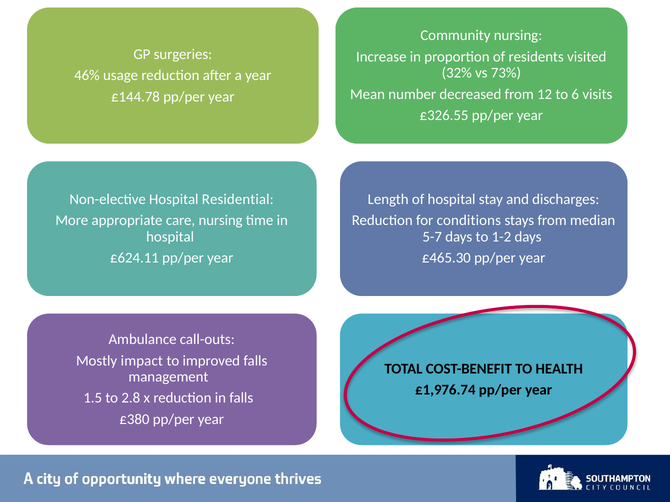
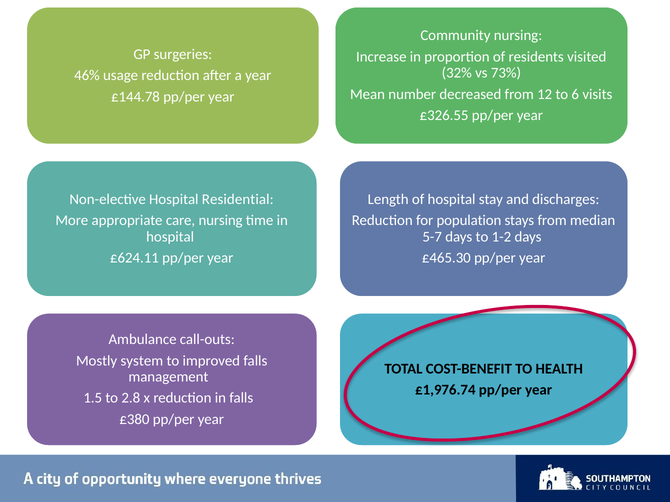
conditions: conditions -> population (469, 221)
impact: impact -> system (142, 361)
